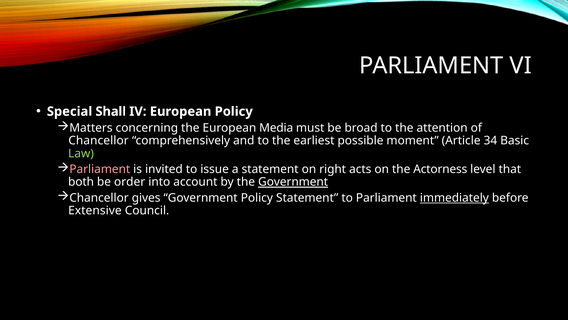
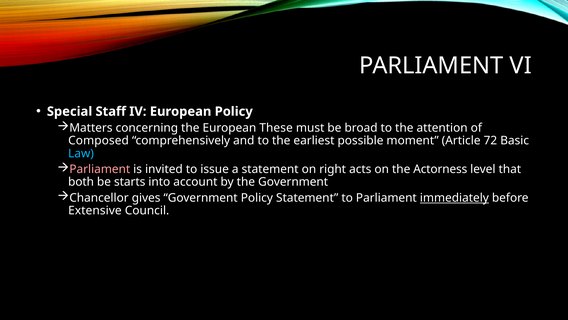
Shall: Shall -> Staff (111, 111)
Media: Media -> These (276, 128)
Chancellor: Chancellor -> Composed (99, 140)
34: 34 -> 72 (490, 140)
Law colour: light green -> light blue (81, 153)
order: order -> starts (130, 182)
Government underline: present -> none (293, 182)
